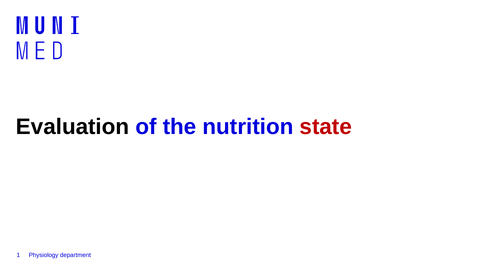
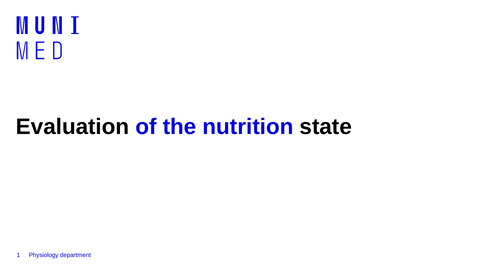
state colour: red -> black (326, 127)
